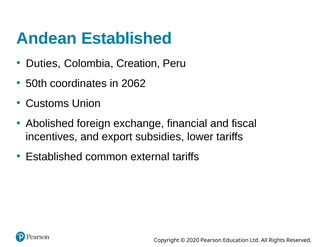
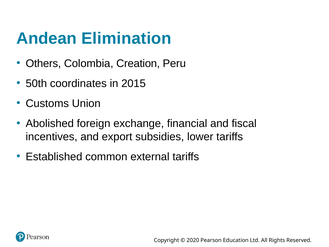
Andean Established: Established -> Elimination (126, 38)
Duties: Duties -> Others (43, 63)
2062: 2062 -> 2015 (134, 83)
